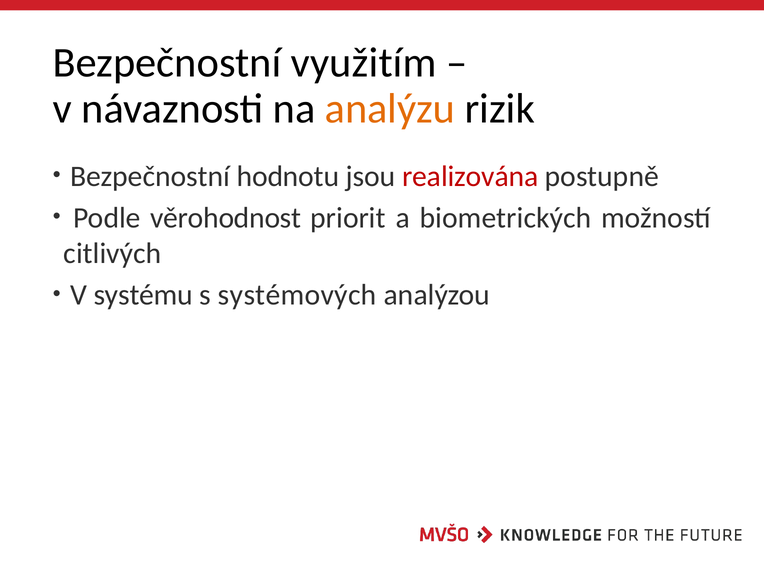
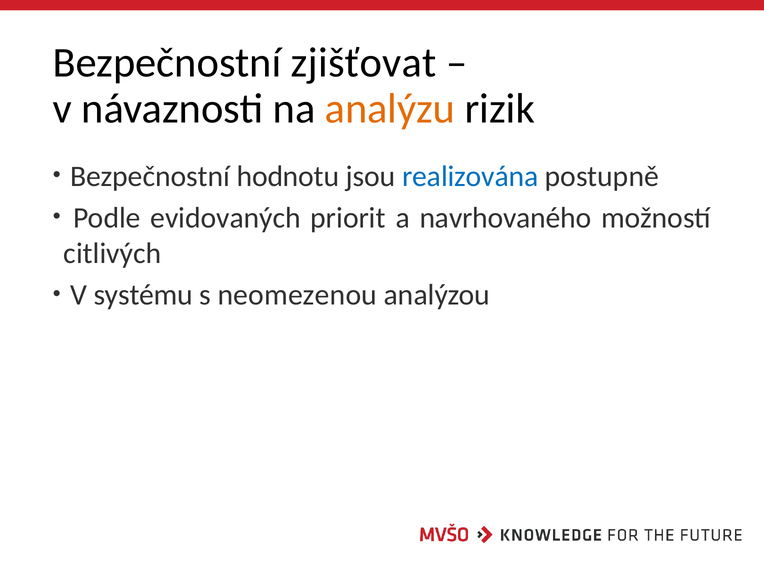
využitím: využitím -> zjišťovat (364, 63)
realizována colour: red -> blue (470, 176)
věrohodnost: věrohodnost -> evidovaných (226, 218)
biometrických: biometrických -> navrhovaného (506, 218)
systémových: systémových -> neomezenou (297, 295)
